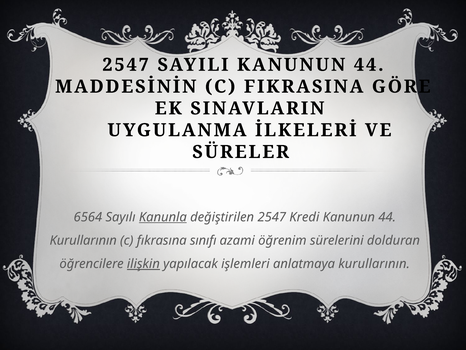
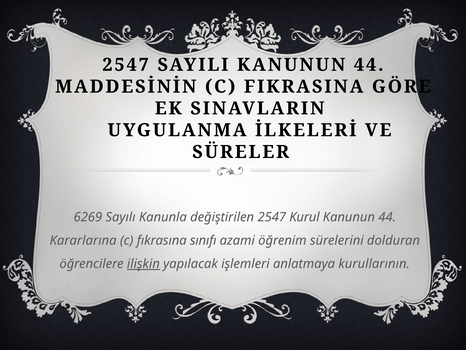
6564: 6564 -> 6269 (88, 217)
Kanunla underline: present -> none (163, 217)
Kredi: Kredi -> Kurul (304, 217)
Kurullarının: Kurullarının -> Kararlarına (83, 240)
